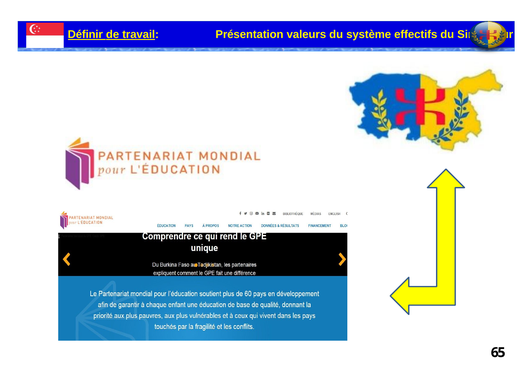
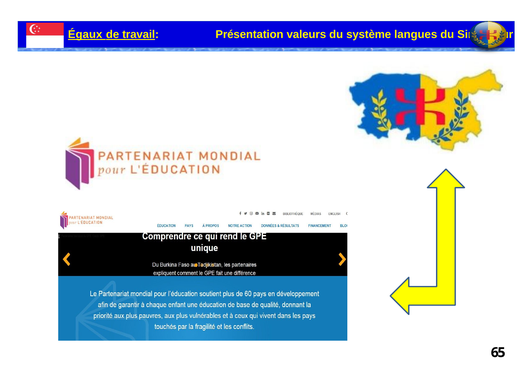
Définir: Définir -> Égaux (85, 34)
effectifs: effectifs -> langues (416, 34)
